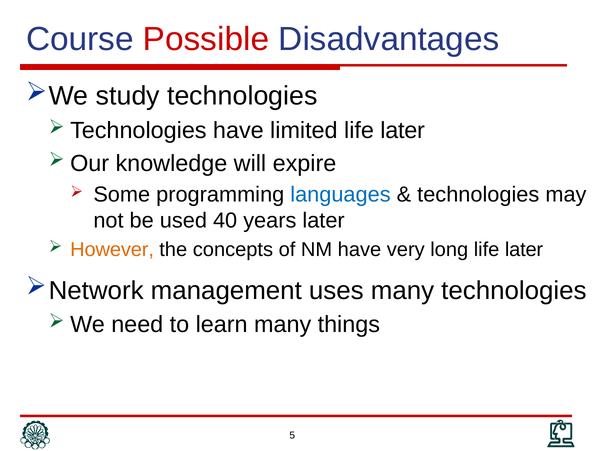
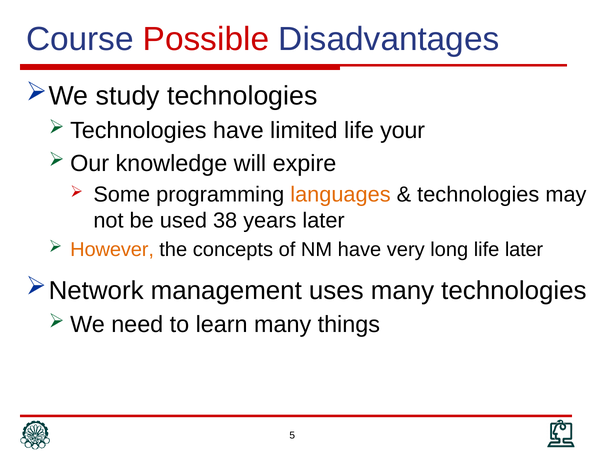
limited life later: later -> your (403, 131)
languages colour: blue -> orange (340, 195)
40: 40 -> 38 (225, 221)
